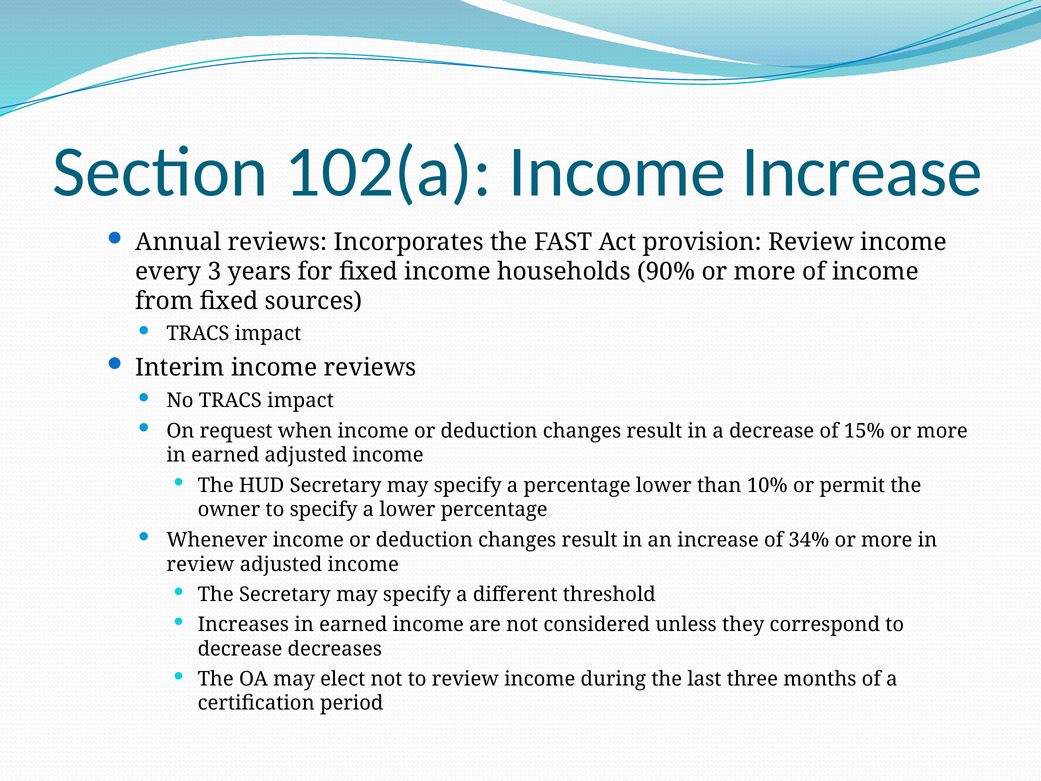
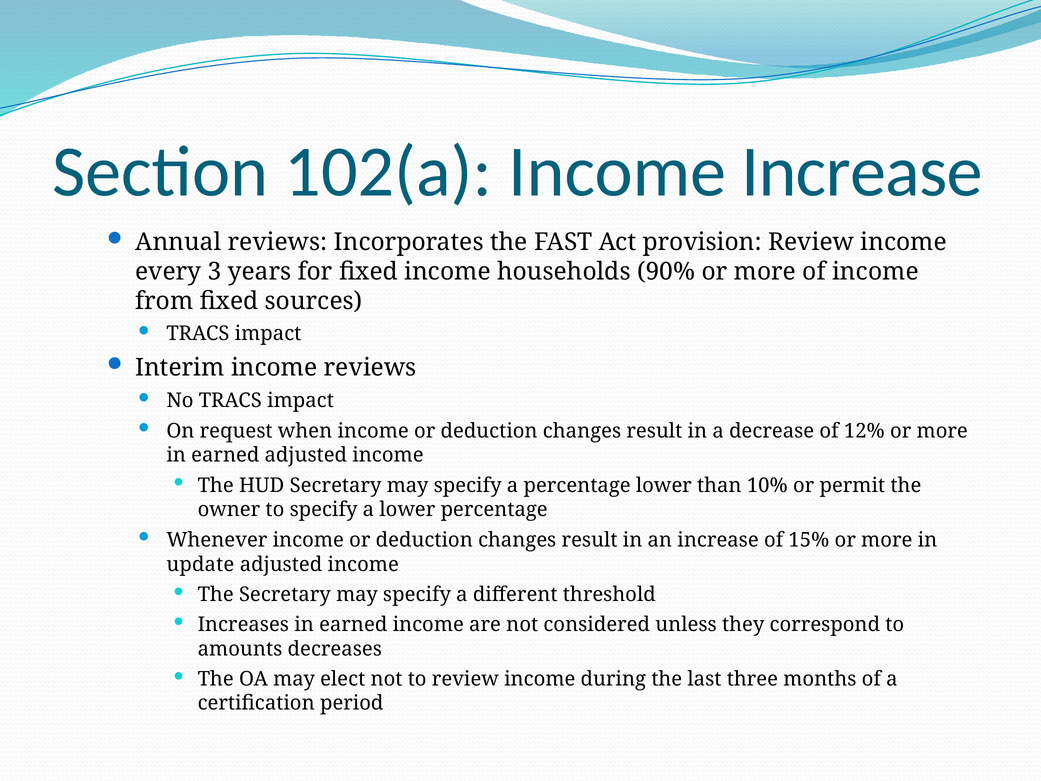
15%: 15% -> 12% (864, 431)
34%: 34% -> 15% (809, 540)
review: review -> update (200, 564)
decrease: decrease -> amounts (240, 649)
